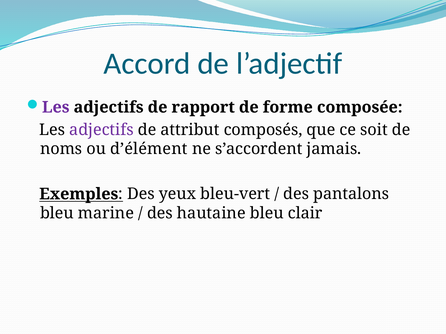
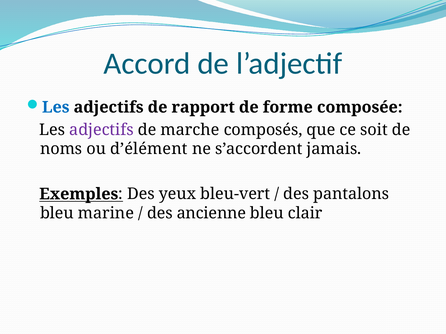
Les colour: purple -> blue (56, 107)
attribut: attribut -> marche (190, 130)
hautaine: hautaine -> ancienne (211, 214)
